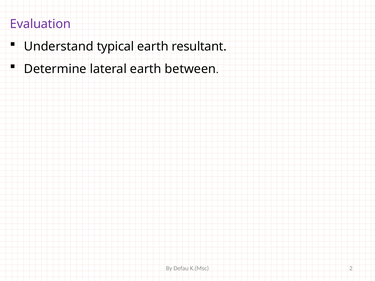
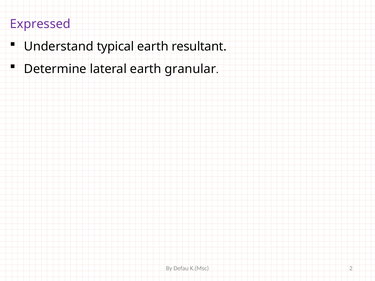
Evaluation: Evaluation -> Expressed (40, 24)
between: between -> granular (190, 69)
